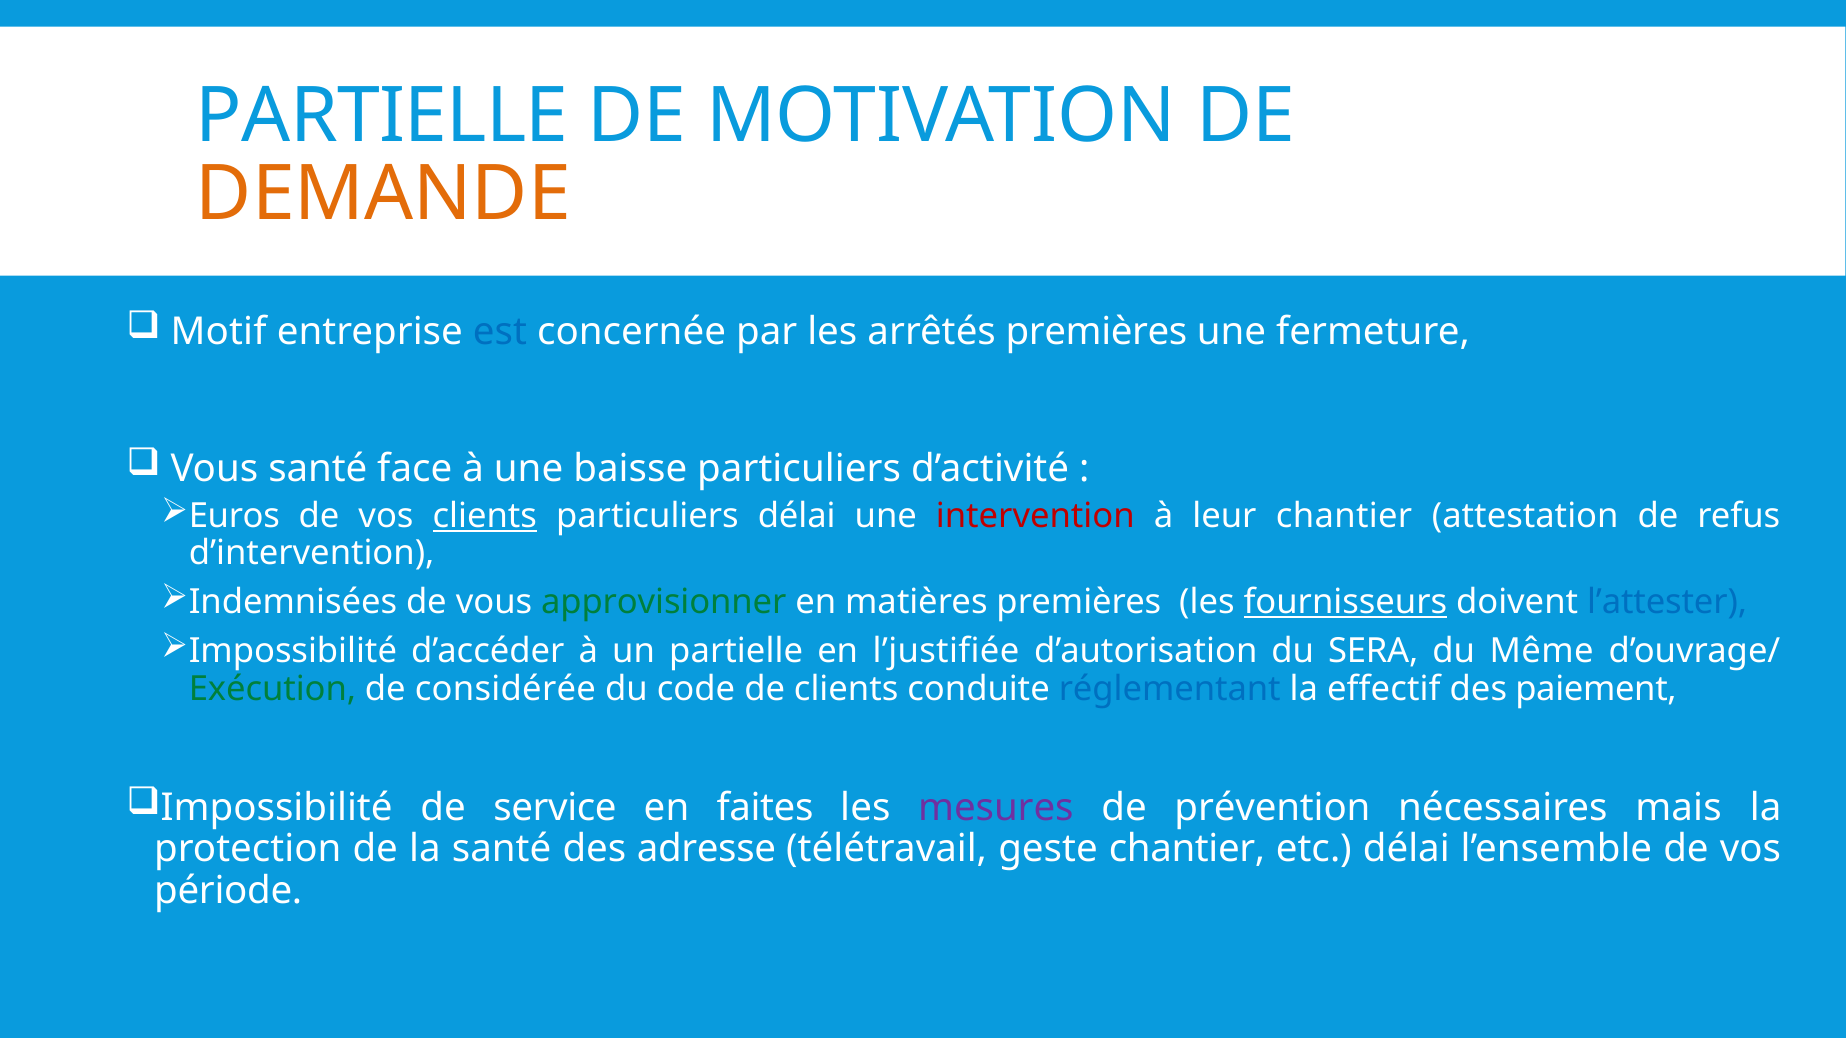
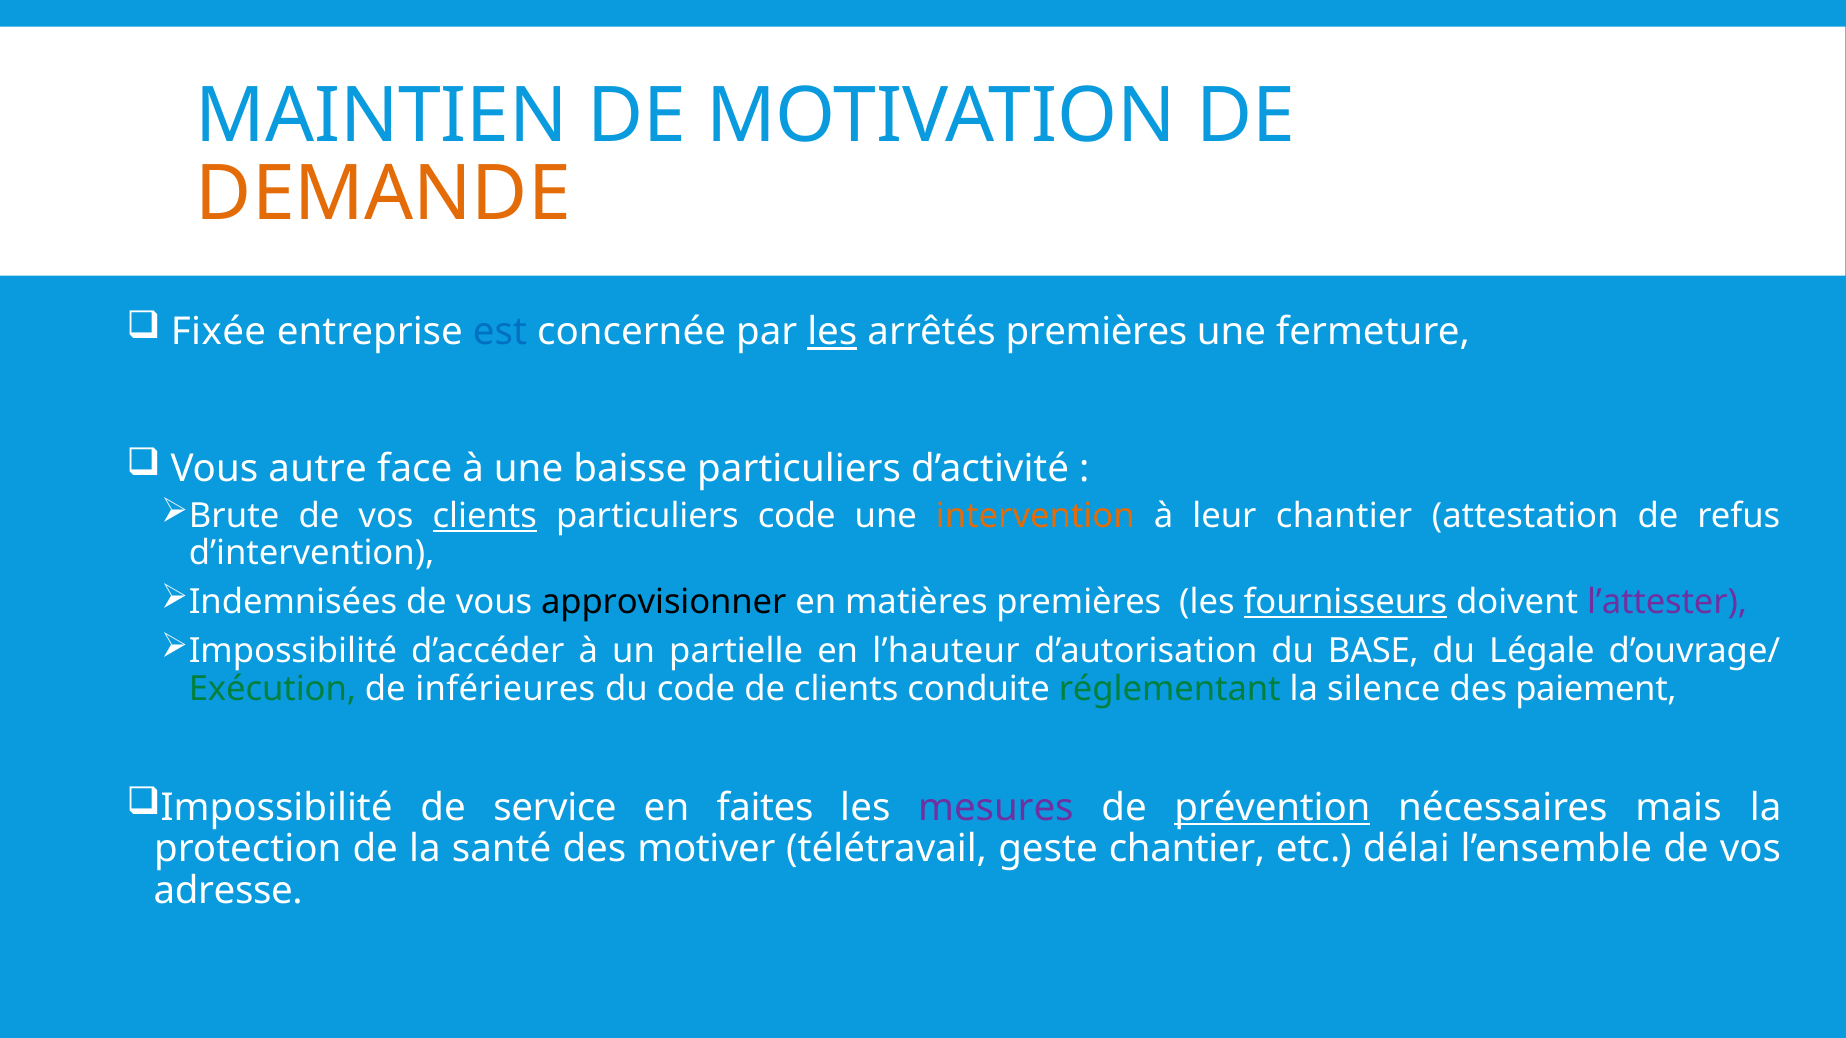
PARTIELLE: PARTIELLE -> MAINTIEN (382, 116)
Motif: Motif -> Fixée (218, 332)
les underline: none -> present (832, 332)
Vous santé: santé -> autre (318, 469)
Euros: Euros -> Brute (234, 516)
particuliers délai: délai -> code (797, 516)
intervention colour: red -> orange (1035, 516)
approvisionner colour: green -> black (664, 603)
l’attester colour: blue -> purple (1667, 603)
l’justifiée: l’justifiée -> l’hauteur (946, 651)
SERA: SERA -> BASE (1373, 651)
Même: Même -> Légale (1542, 651)
considérée: considérée -> inférieures (505, 689)
réglementant colour: blue -> green (1170, 689)
effectif: effectif -> silence (1384, 689)
prévention underline: none -> present (1272, 808)
adresse: adresse -> motiver (706, 849)
période: période -> adresse (228, 891)
